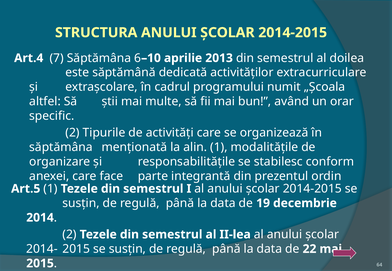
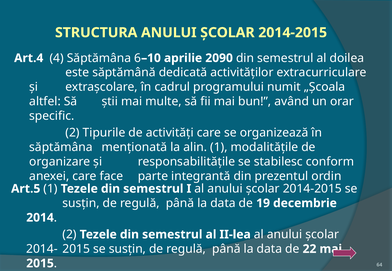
7: 7 -> 4 (57, 58)
2013: 2013 -> 2090 (219, 58)
